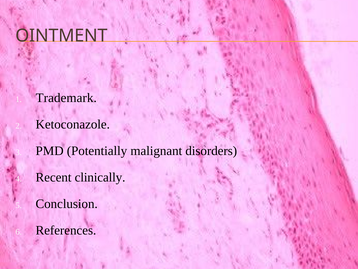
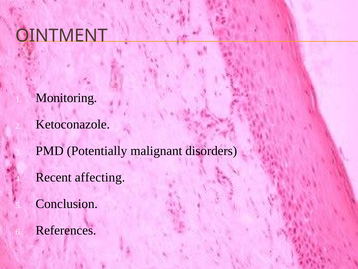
Trademark: Trademark -> Monitoring (66, 98)
clinically: clinically -> affecting (100, 177)
